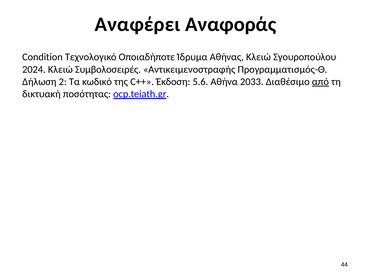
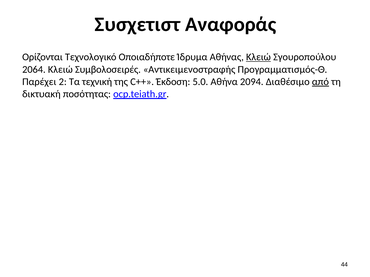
Αναφέρει: Αναφέρει -> Συσχετιστ (137, 25)
Condition: Condition -> Ορίζονται (42, 57)
Κλειώ underline: none -> present (258, 57)
2024: 2024 -> 2064 (34, 70)
Δήλωση: Δήλωση -> Παρέχει (39, 82)
κωδικό: κωδικό -> τεχνική (97, 82)
5.6: 5.6 -> 5.0 (200, 82)
2033: 2033 -> 2094 (252, 82)
